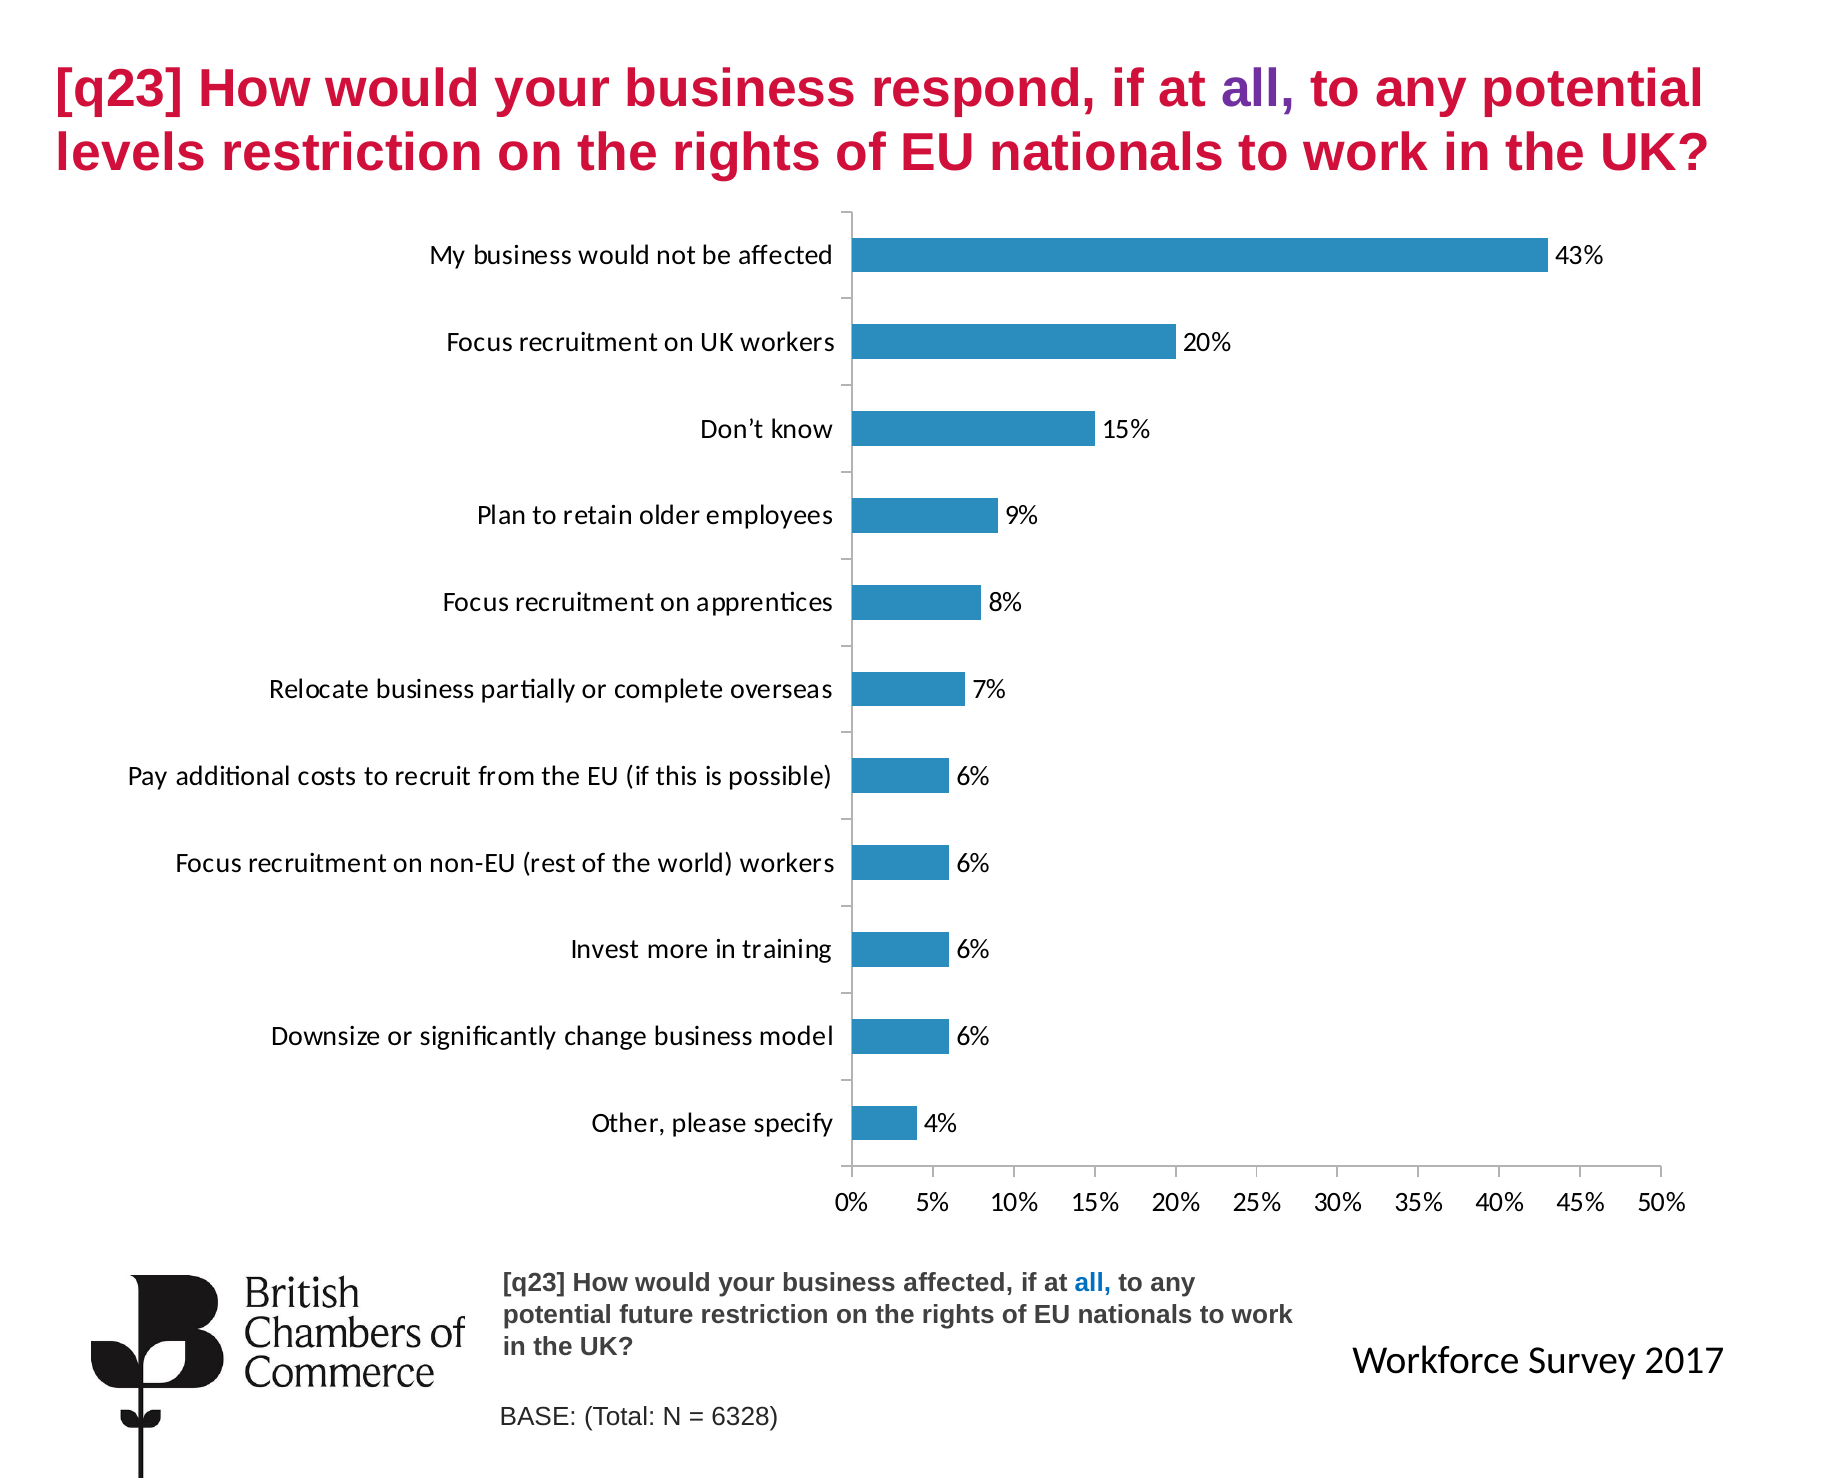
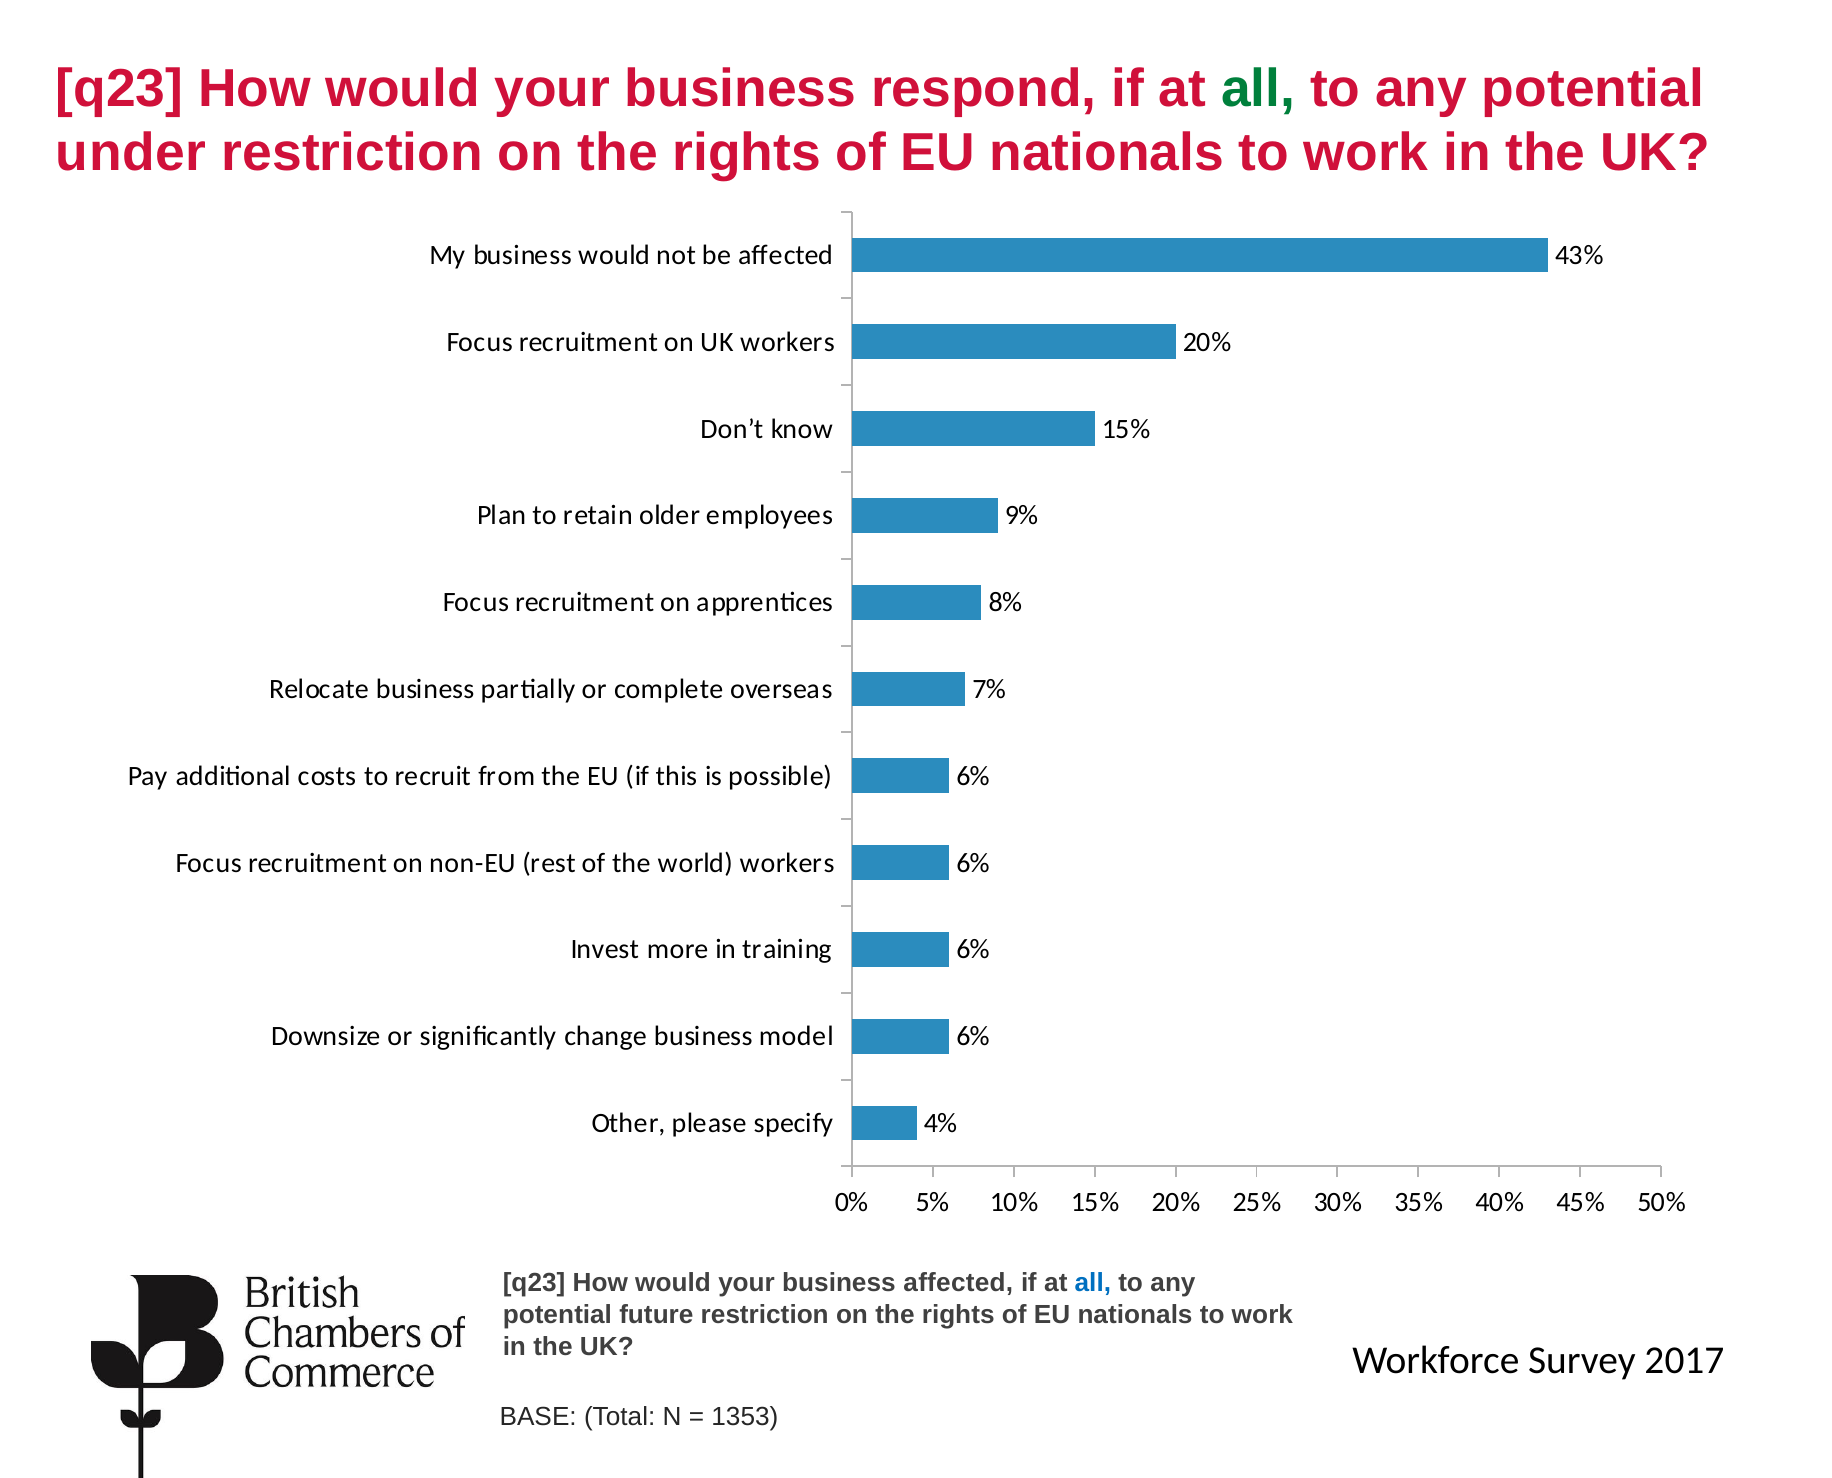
all colour: purple -> green (1258, 89)
levels: levels -> under (131, 153)
6328: 6328 -> 1353 (745, 1417)
